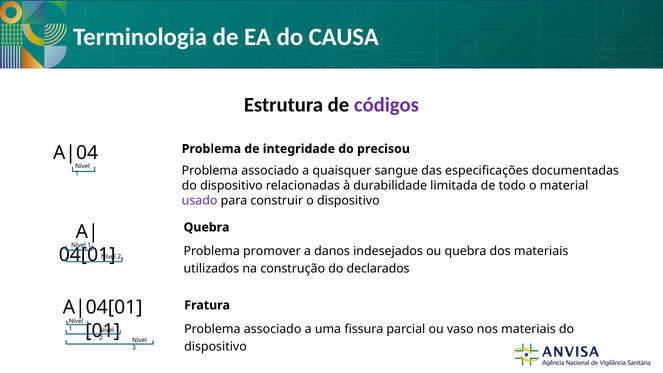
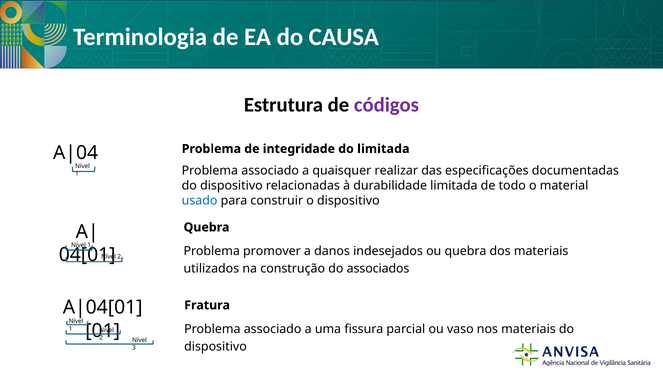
do precisou: precisou -> limitada (383, 149)
sangue: sangue -> realizar (396, 171)
usado colour: purple -> blue (200, 200)
declarados: declarados -> associados (378, 268)
